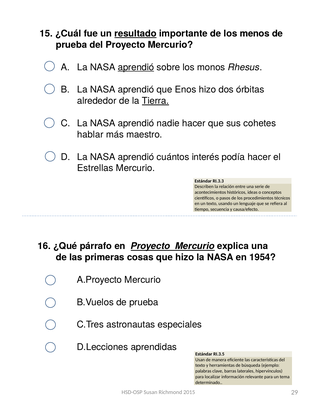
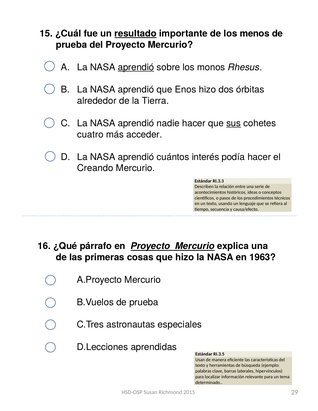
Tierra underline: present -> none (155, 101)
sus underline: none -> present (234, 123)
hablar: hablar -> cuatro (90, 135)
maestro: maestro -> acceder (144, 135)
Estrellas: Estrellas -> Creando (95, 168)
1954: 1954 -> 1963 (263, 258)
